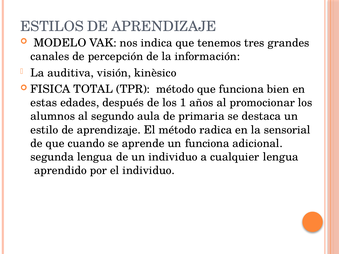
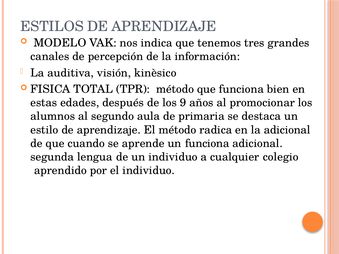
1: 1 -> 9 (183, 103)
la sensorial: sensorial -> adicional (287, 130)
cualquier lengua: lengua -> colegio (281, 157)
